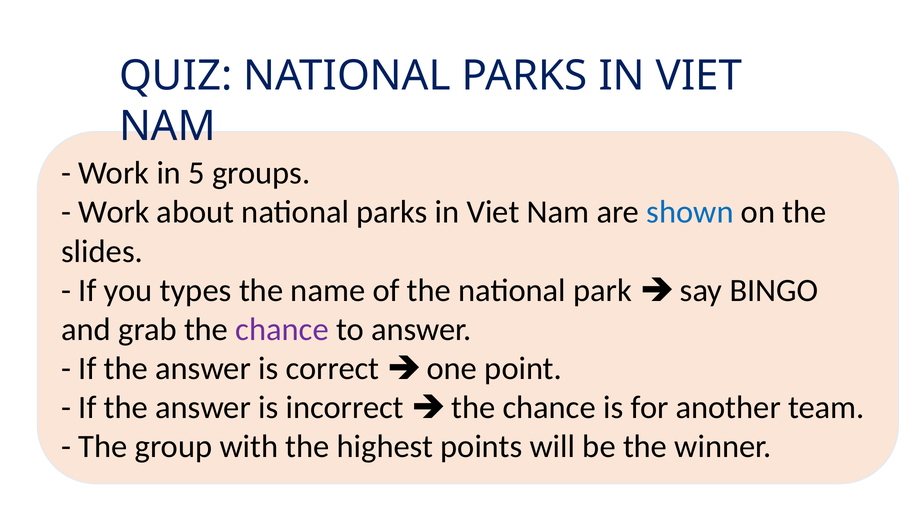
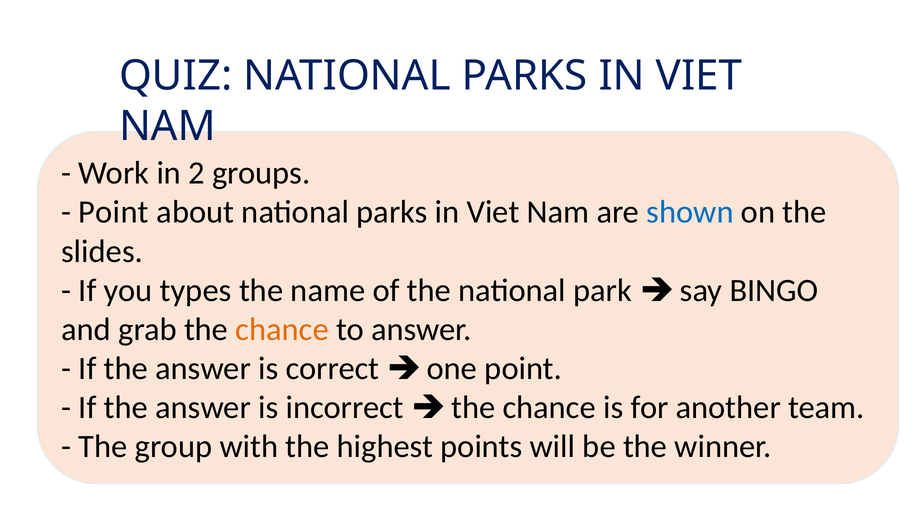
5: 5 -> 2 (197, 173)
Work: Work -> Point (114, 212)
chance colour: purple -> orange (282, 329)
